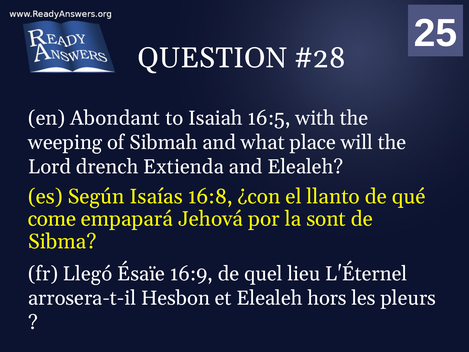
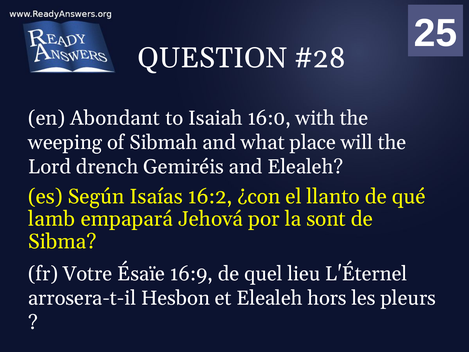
16:5: 16:5 -> 16:0 (269, 118)
Extienda: Extienda -> Gemiréis (184, 167)
16:8: 16:8 -> 16:2 (210, 196)
come: come -> lamb (52, 219)
Llegó: Llegó -> Votre (88, 274)
